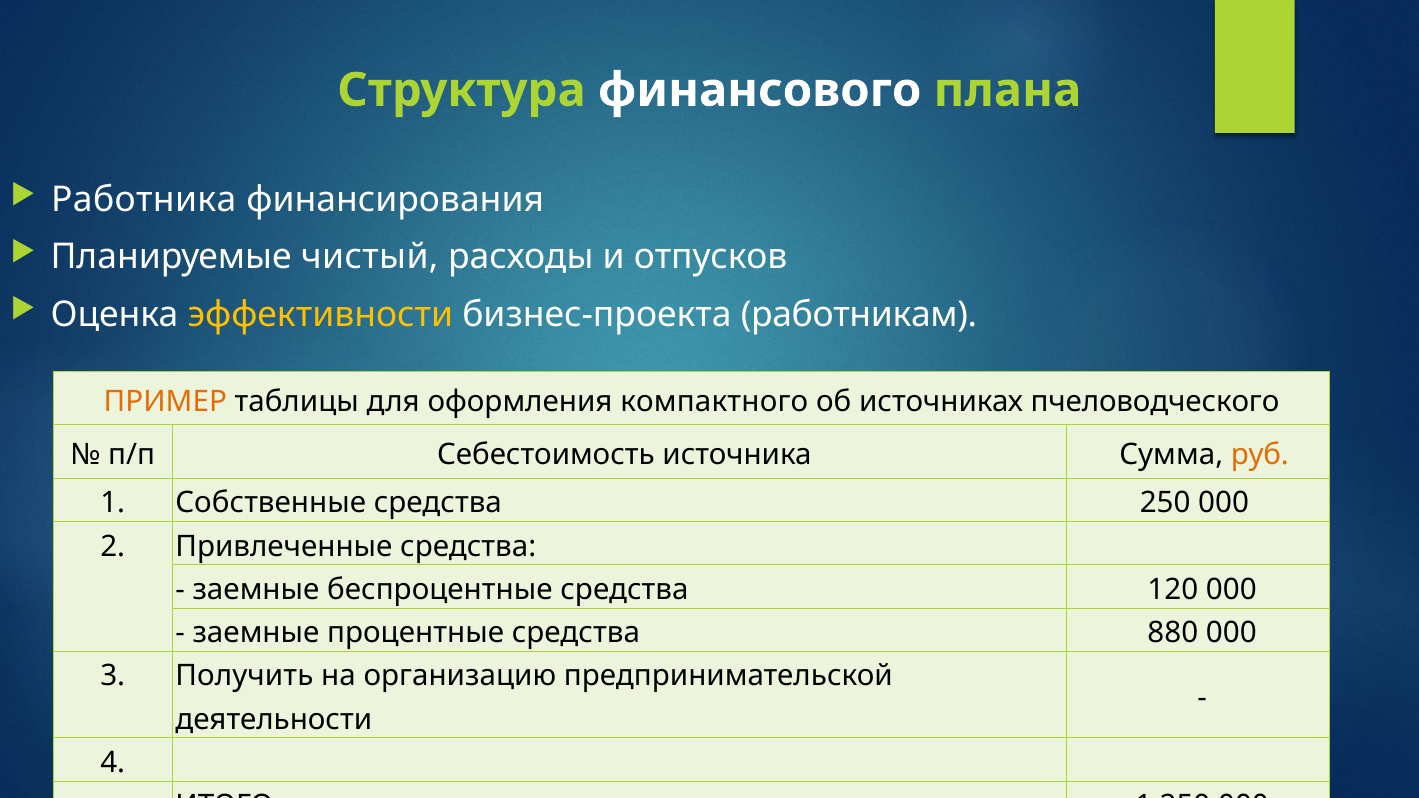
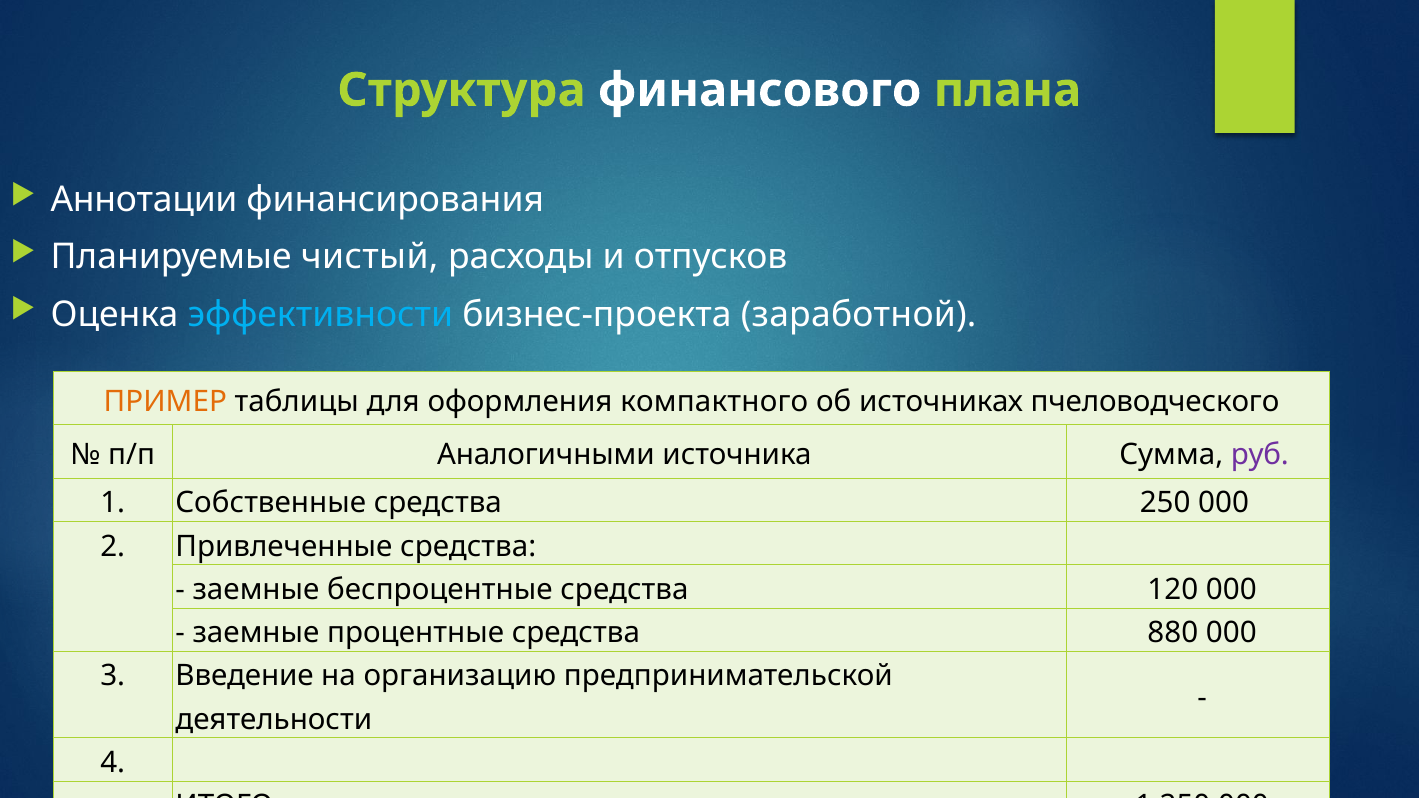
Работника: Работника -> Аннотации (144, 200)
эффективности colour: yellow -> light blue (320, 315)
работникам: работникам -> заработной (859, 315)
Себестоимость: Себестоимость -> Аналогичными (546, 455)
руб colour: orange -> purple (1260, 455)
Получить: Получить -> Введение (245, 676)
